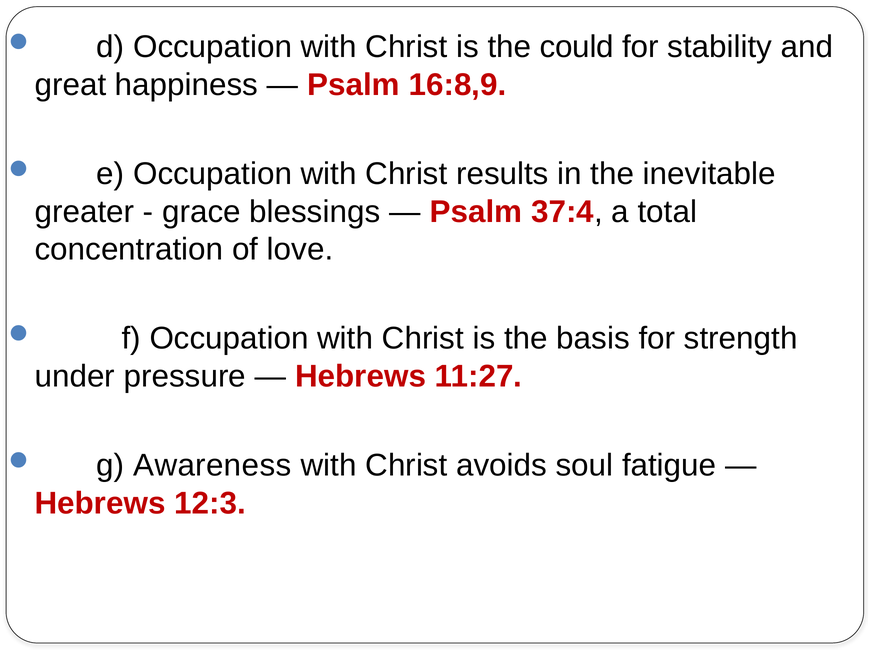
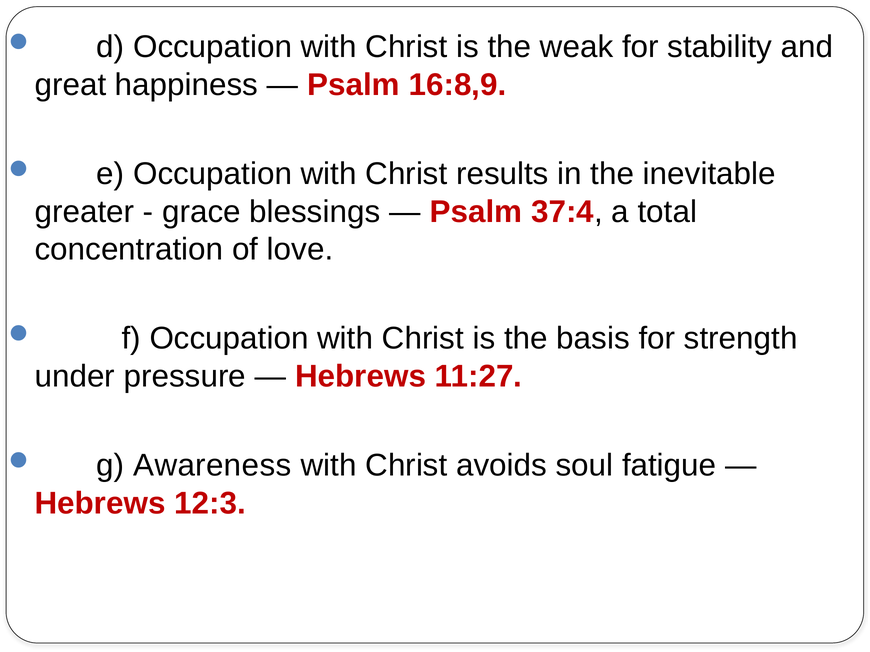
could: could -> weak (577, 47)
